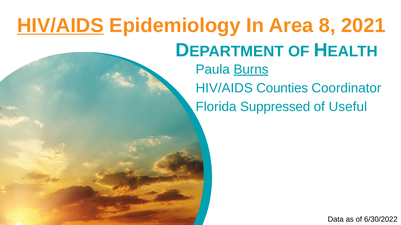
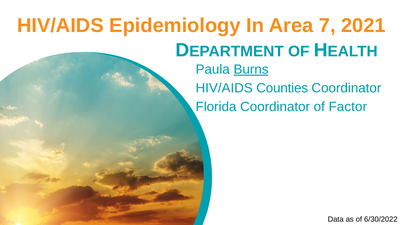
HIV/AIDS underline: present -> none (60, 26)
8: 8 -> 7 (327, 26)
Florida Suppressed: Suppressed -> Coordinator (275, 107)
Useful: Useful -> Factor (348, 107)
